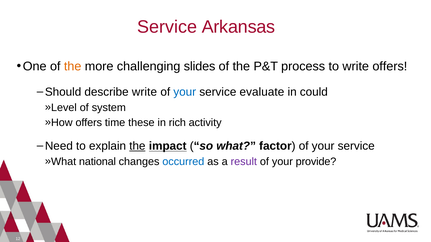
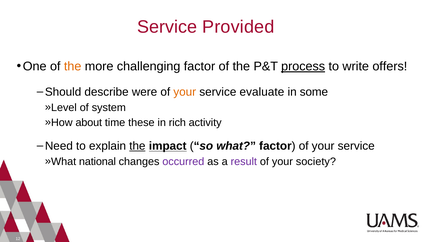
Arkansas: Arkansas -> Provided (238, 27)
challenging slides: slides -> factor (200, 67)
process underline: none -> present (303, 67)
describe write: write -> were (145, 92)
your colour: blue -> orange (185, 92)
could: could -> some (314, 92)
offers: offers -> about (89, 123)
occurred colour: blue -> purple (183, 162)
provide: provide -> society (316, 162)
